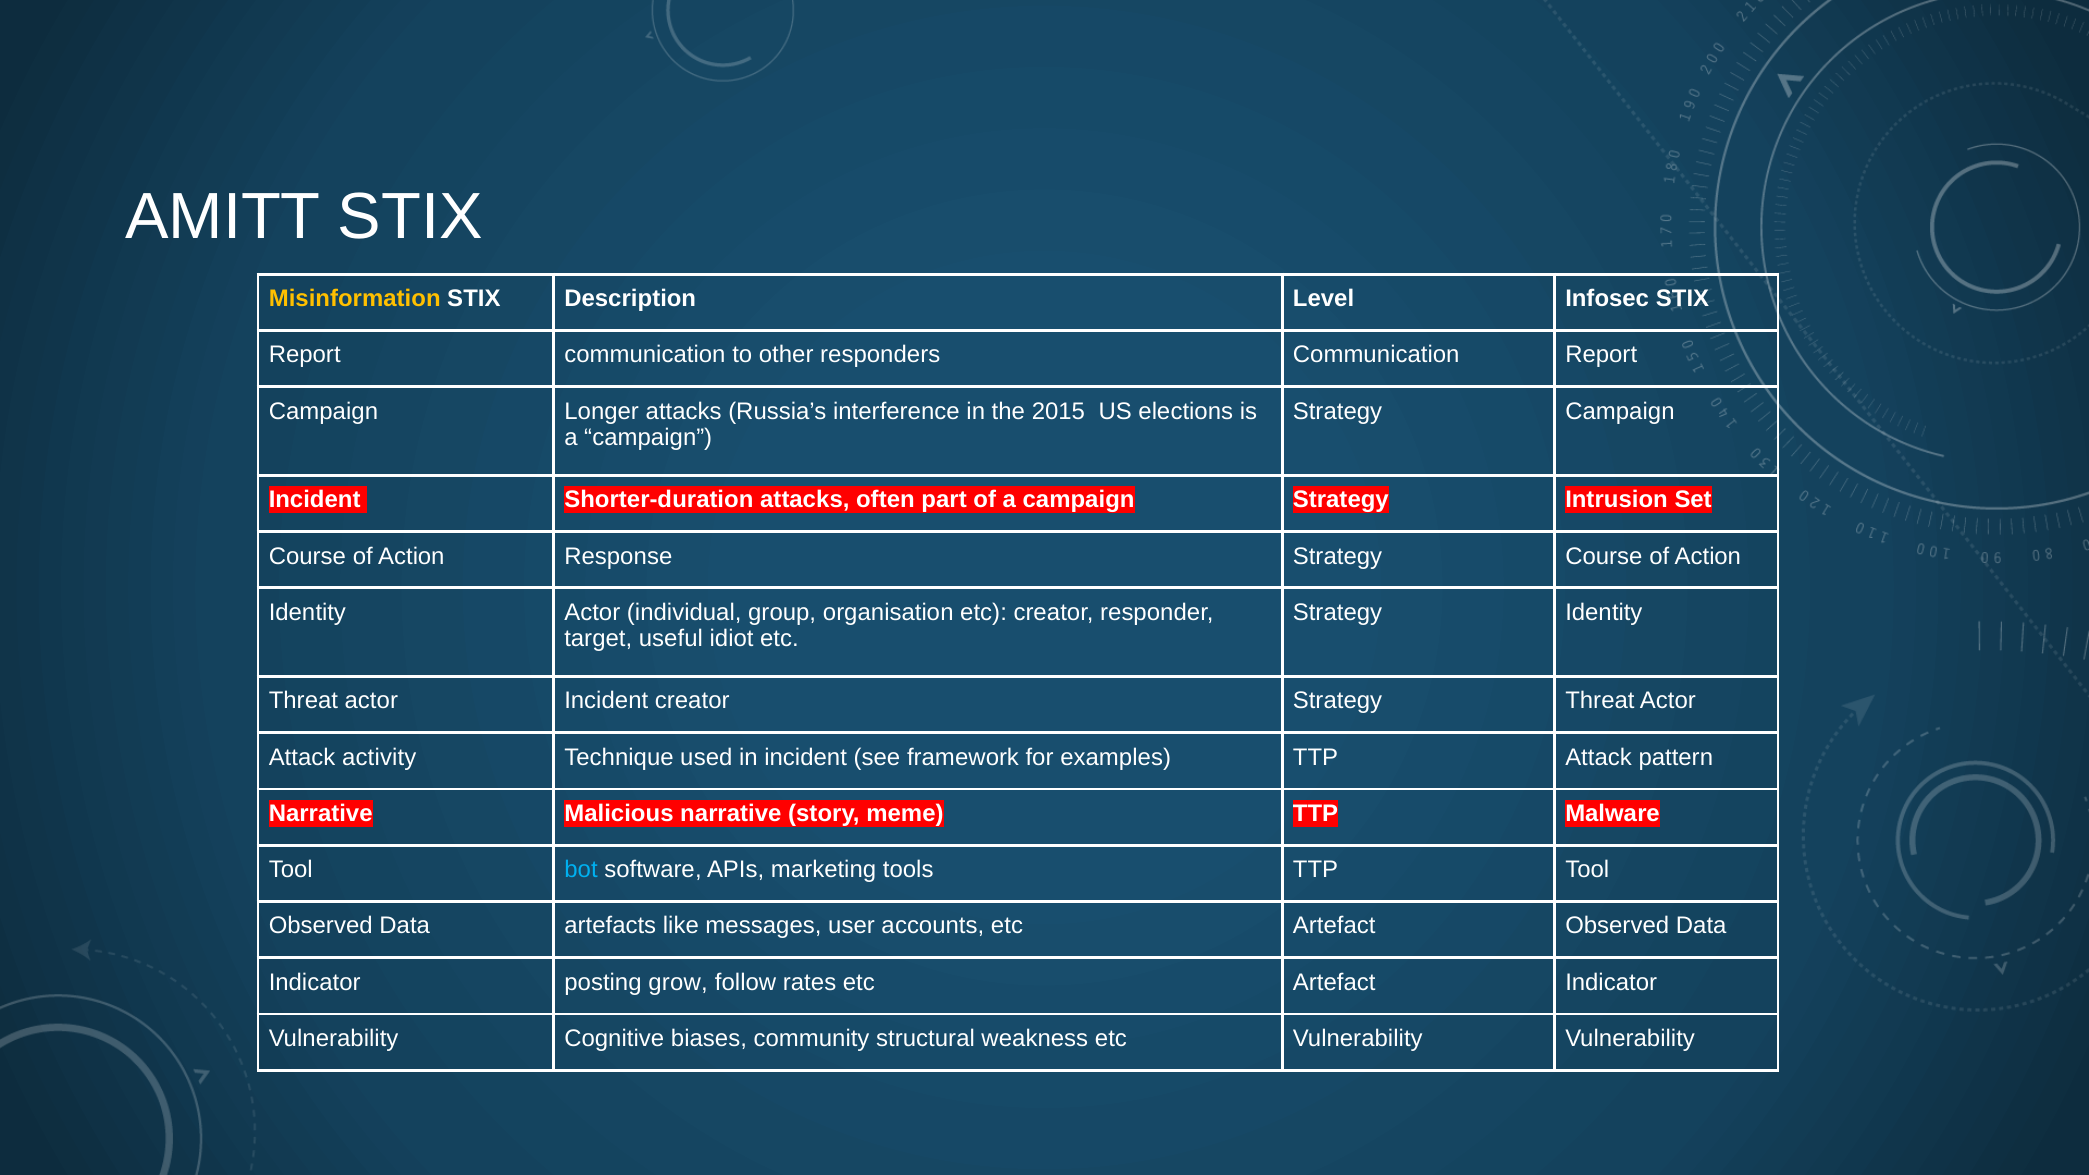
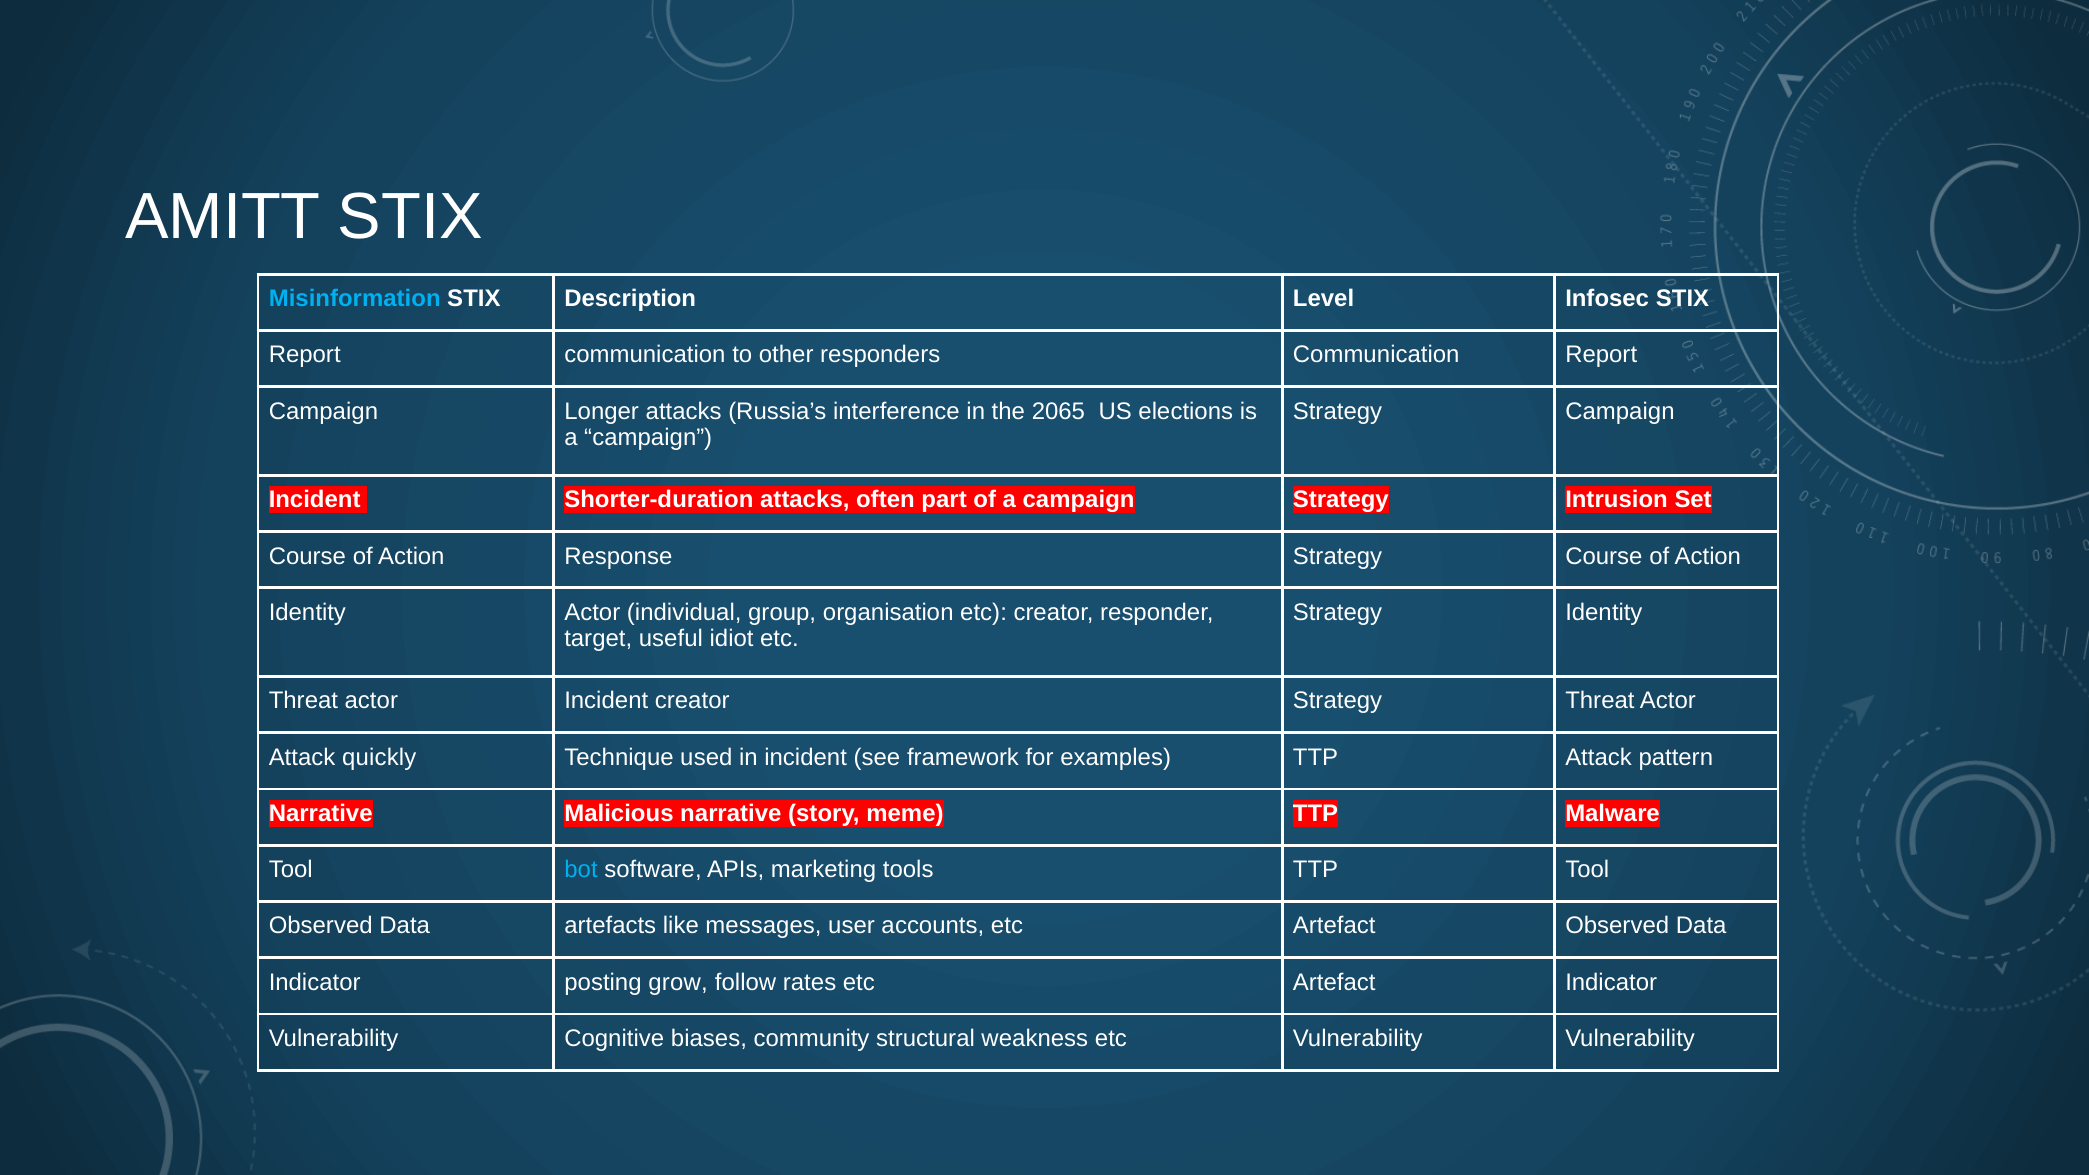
Misinformation colour: yellow -> light blue (355, 299)
2015: 2015 -> 2065 (1058, 411)
activity: activity -> quickly (379, 757)
